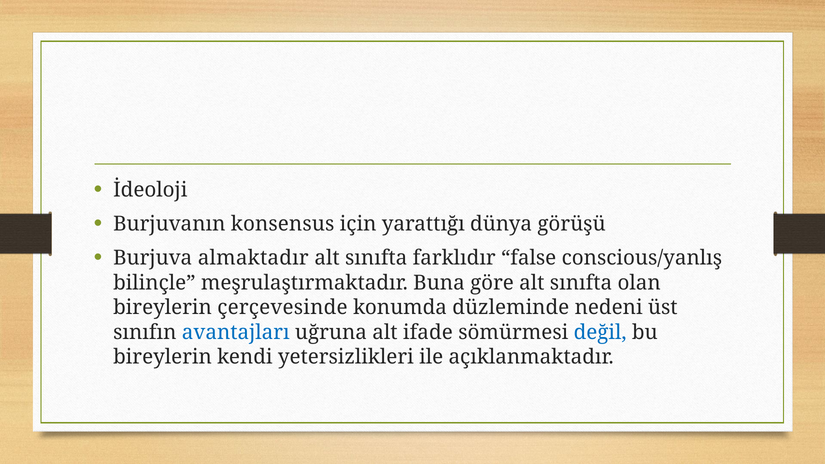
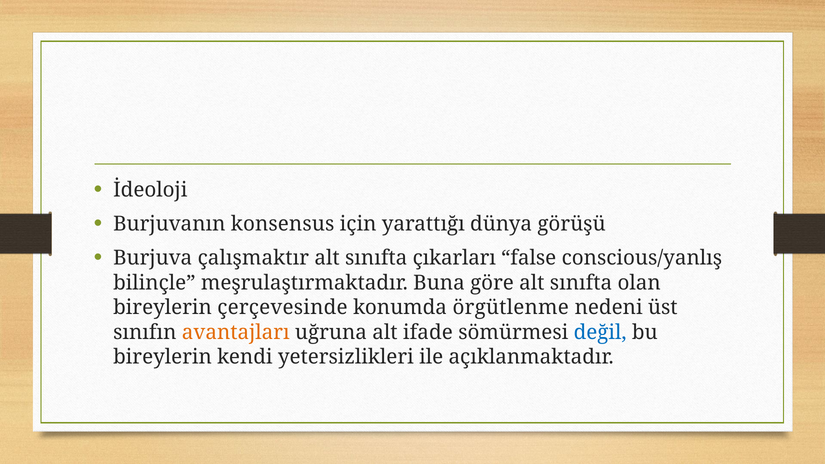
almaktadır: almaktadır -> çalışmaktır (253, 258)
farklıdır: farklıdır -> çıkarları (454, 258)
düzleminde: düzleminde -> örgütlenme (511, 308)
avantajları colour: blue -> orange (236, 332)
